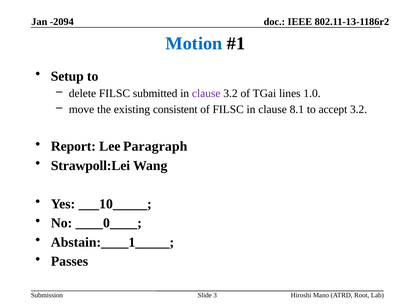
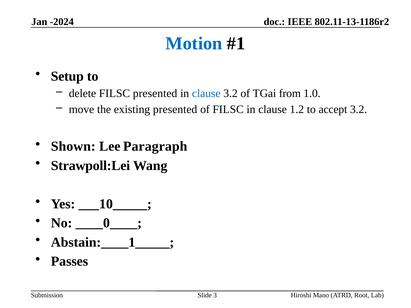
-2094: -2094 -> -2024 (62, 22)
FILSC submitted: submitted -> presented (155, 93)
clause colour: purple -> blue (206, 93)
lines: lines -> from (290, 93)
existing consistent: consistent -> presented (175, 109)
8.1: 8.1 -> 1.2 (297, 109)
Report: Report -> Shown (73, 147)
